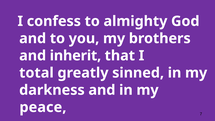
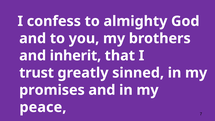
total: total -> trust (37, 73)
darkness: darkness -> promises (52, 90)
